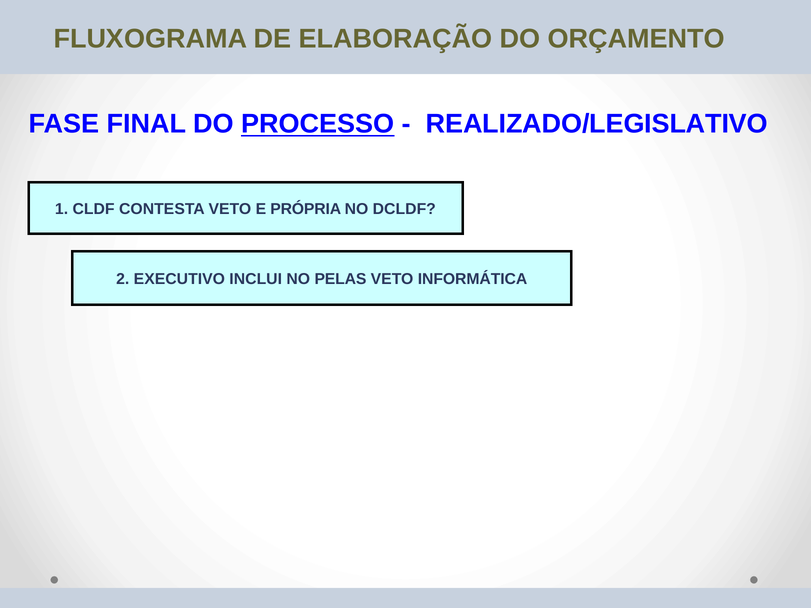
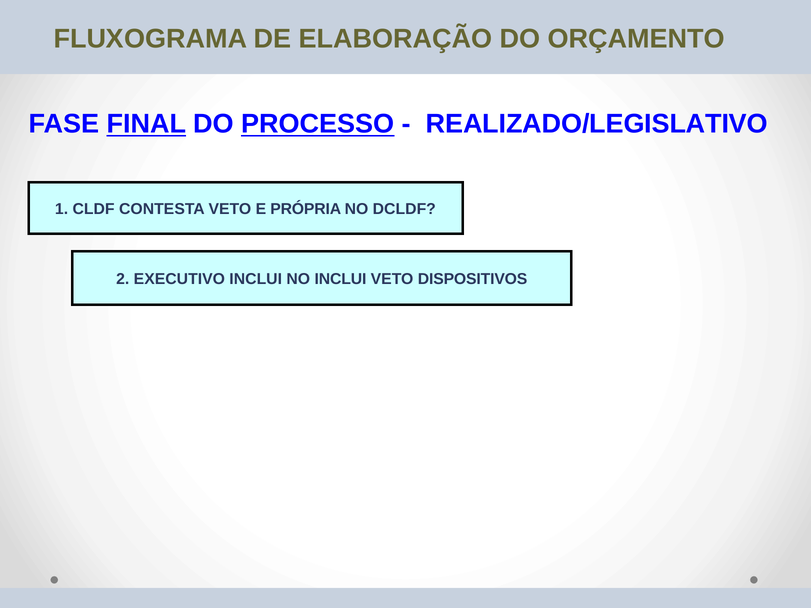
FINAL underline: none -> present (146, 124)
NO PELAS: PELAS -> INCLUI (340, 279)
INFORMÁTICA: INFORMÁTICA -> DISPOSITIVOS (473, 279)
